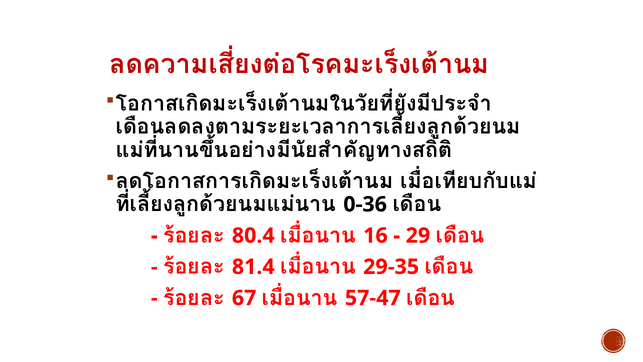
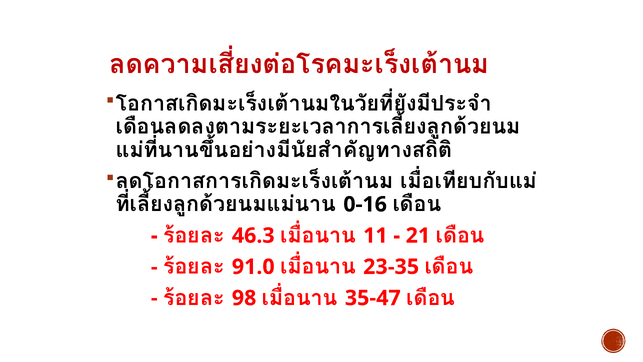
0-36: 0-36 -> 0-16 (365, 204)
16: 16 -> 11 (375, 235)
29: 29 -> 21 (418, 235)
80.4: 80.4 -> 46.3 (253, 235)
29-35: 29-35 -> 23-35 (391, 267)
81.4: 81.4 -> 91.0 (253, 267)
57-47: 57-47 -> 35-47 (373, 298)
67: 67 -> 98 (244, 298)
